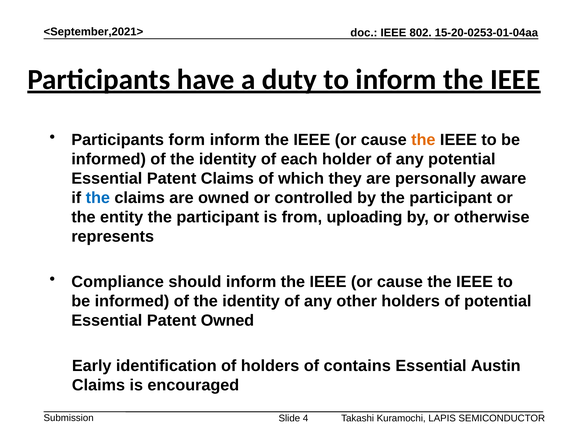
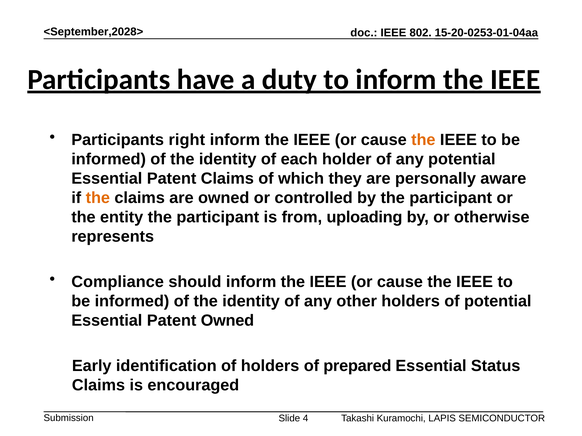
<September,2021>: <September,2021> -> <September,2028> (93, 32)
form: form -> right (187, 140)
the colour: blue -> orange (98, 198)
contains: contains -> prepared (357, 366)
Austin: Austin -> Status (496, 366)
